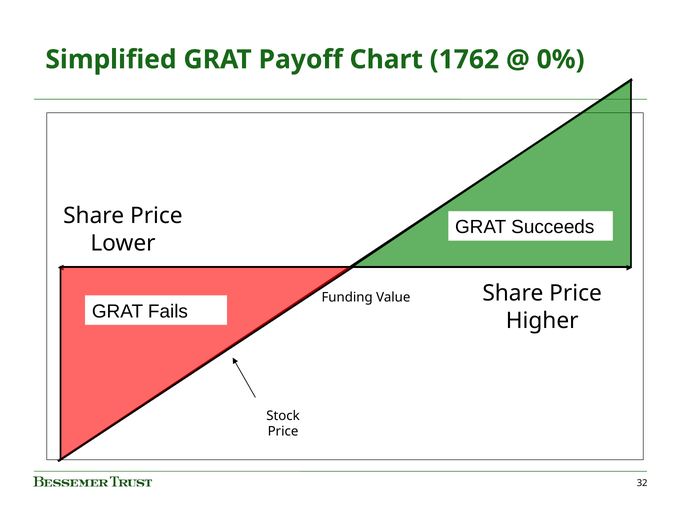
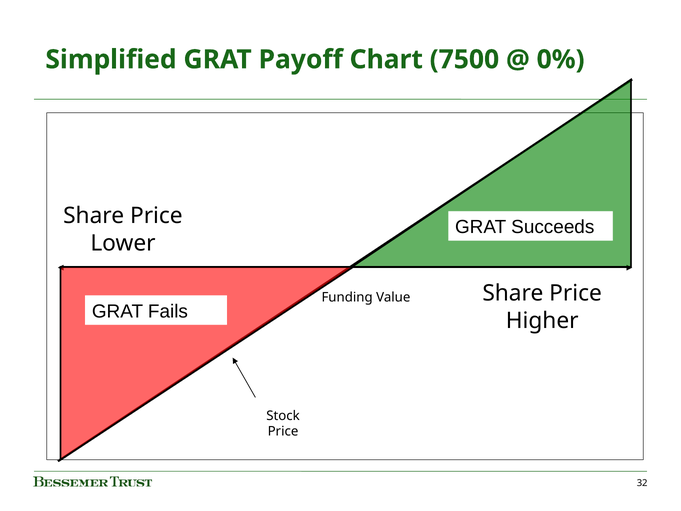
1762: 1762 -> 7500 (464, 59)
